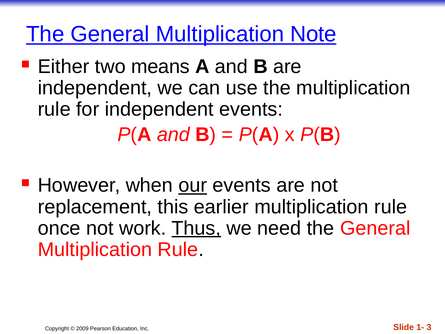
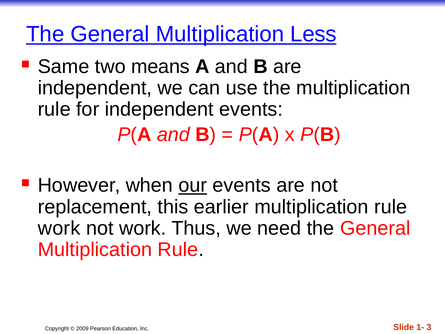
Note: Note -> Less (313, 34)
Either: Either -> Same (64, 67)
once: once -> work (59, 228)
Thus underline: present -> none (196, 228)
